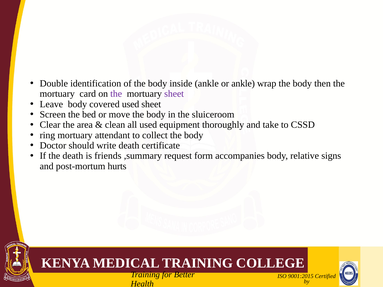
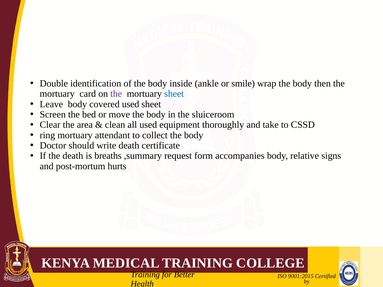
or ankle: ankle -> smile (243, 83)
sheet colour: purple -> blue (174, 94)
friends: friends -> breaths (108, 156)
